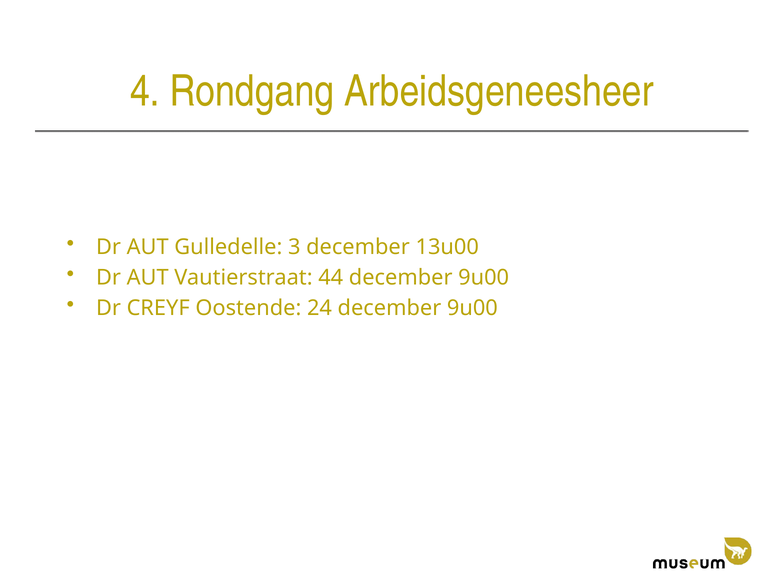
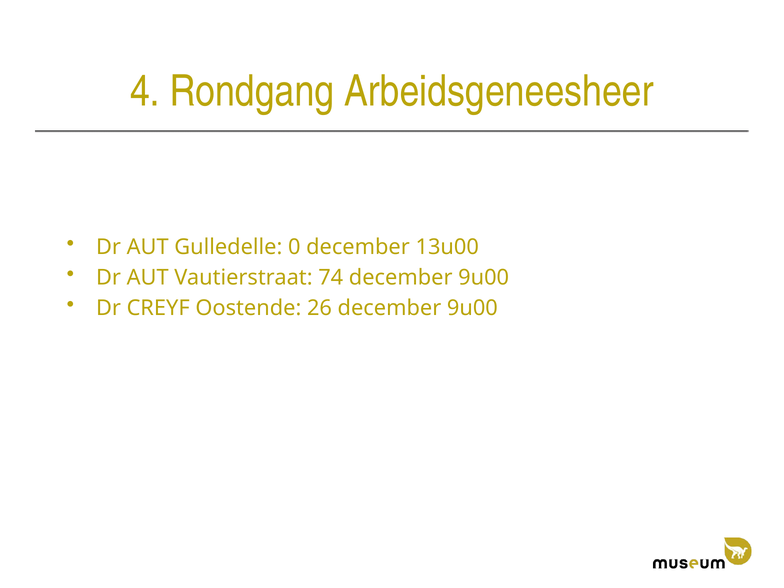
3: 3 -> 0 (294, 247)
44: 44 -> 74 (331, 278)
24: 24 -> 26 (319, 308)
